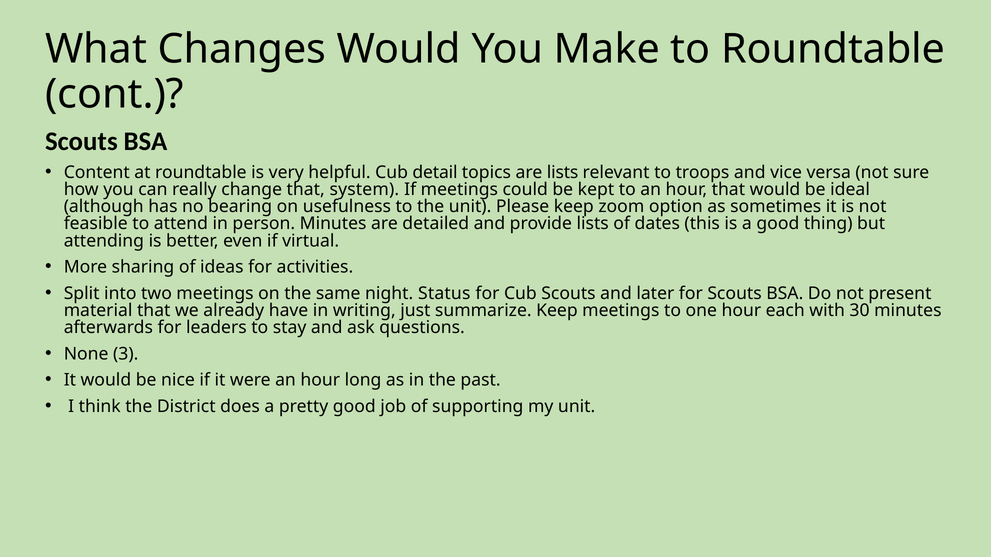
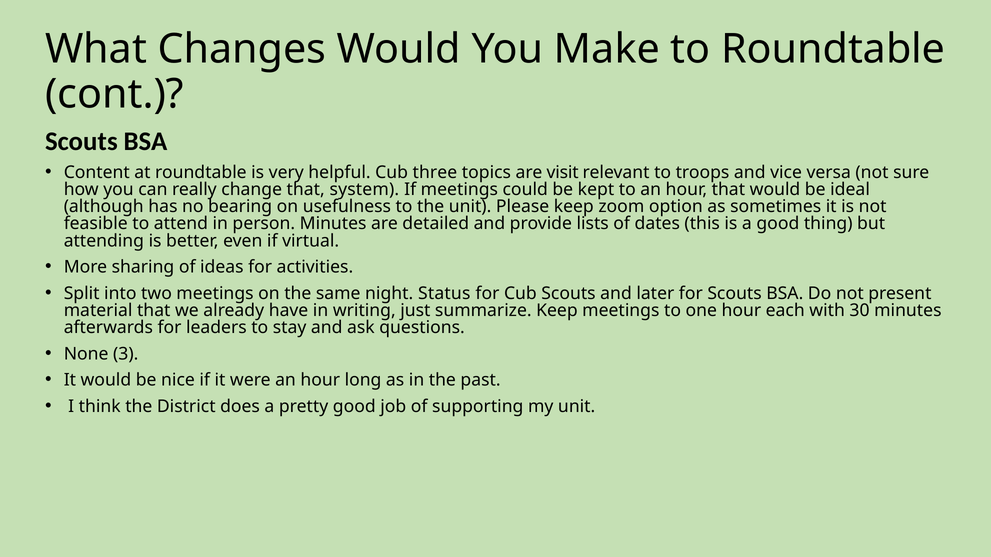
detail: detail -> three (435, 173)
are lists: lists -> visit (563, 173)
